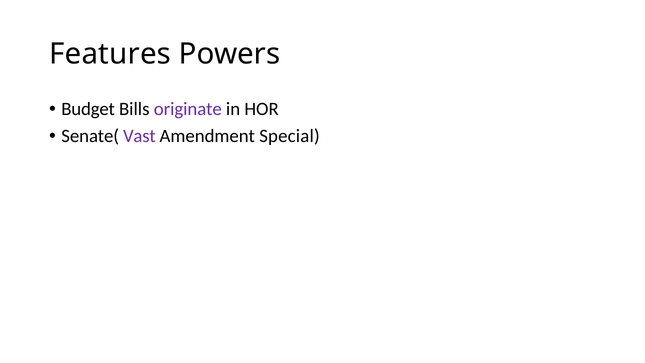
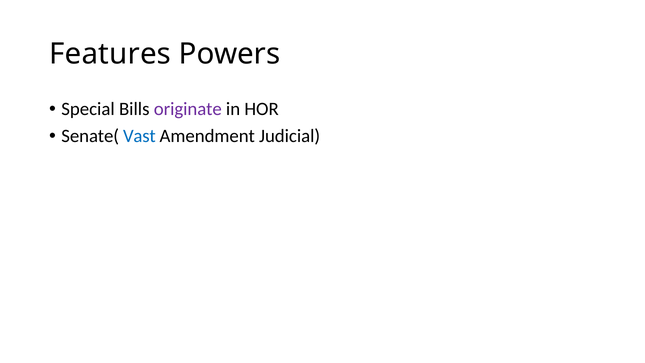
Budget: Budget -> Special (88, 109)
Vast colour: purple -> blue (139, 136)
Special: Special -> Judicial (290, 136)
